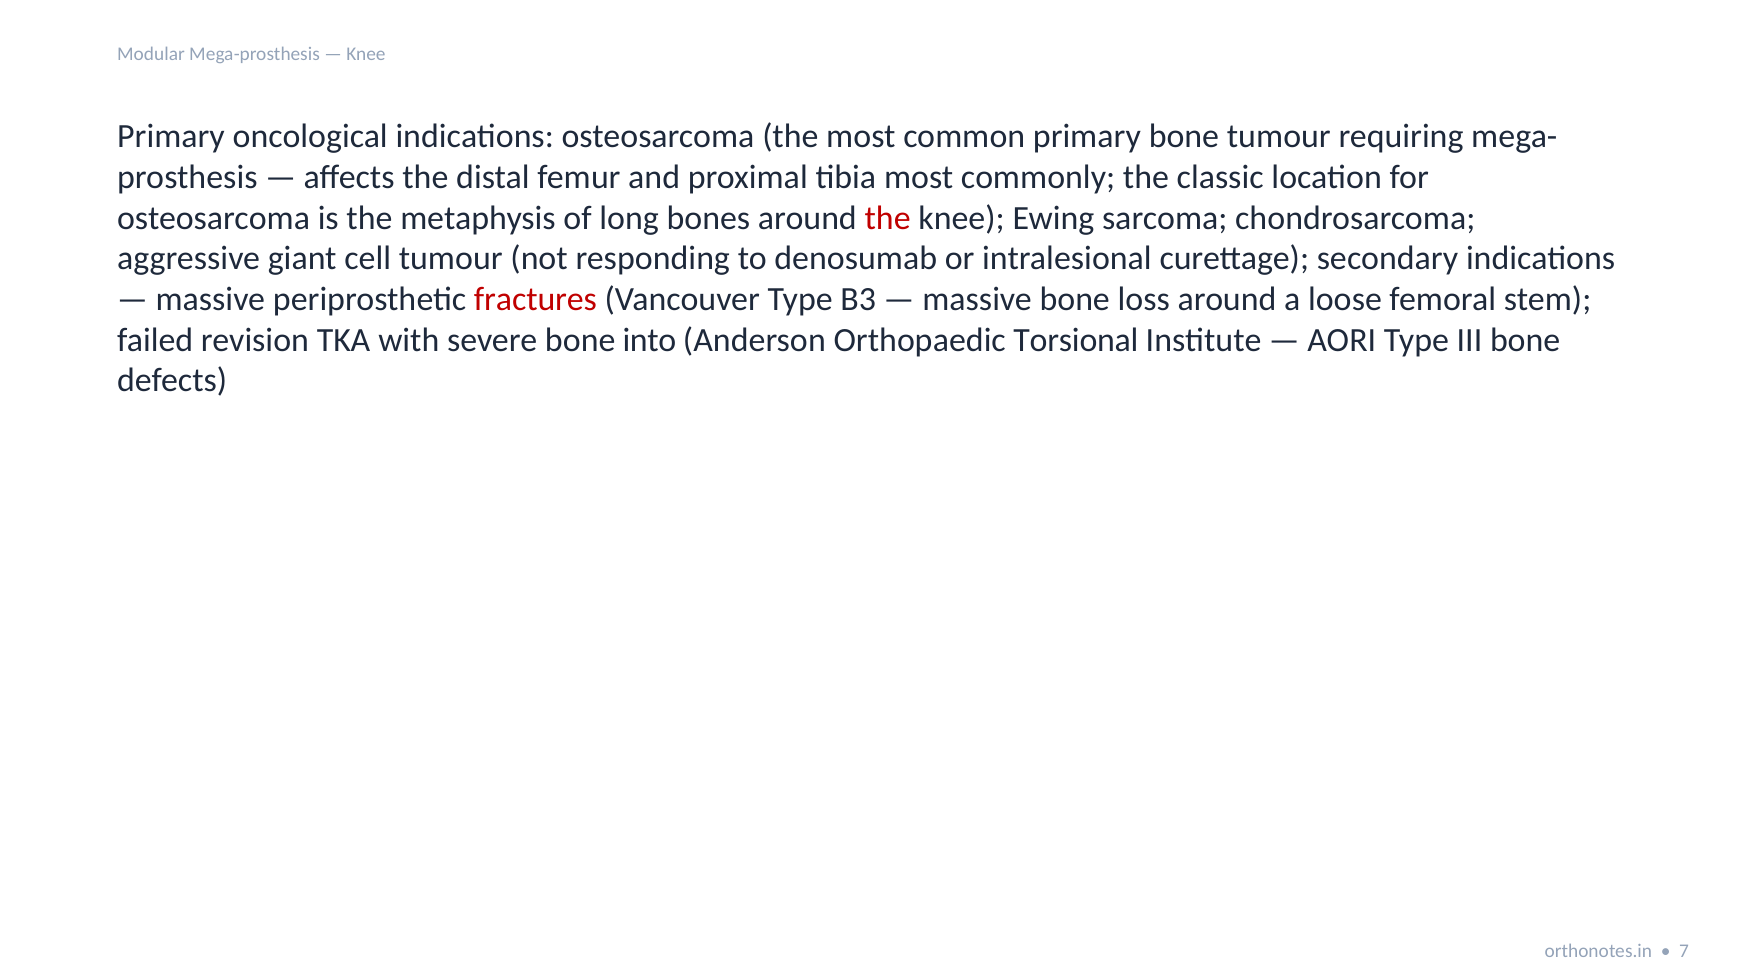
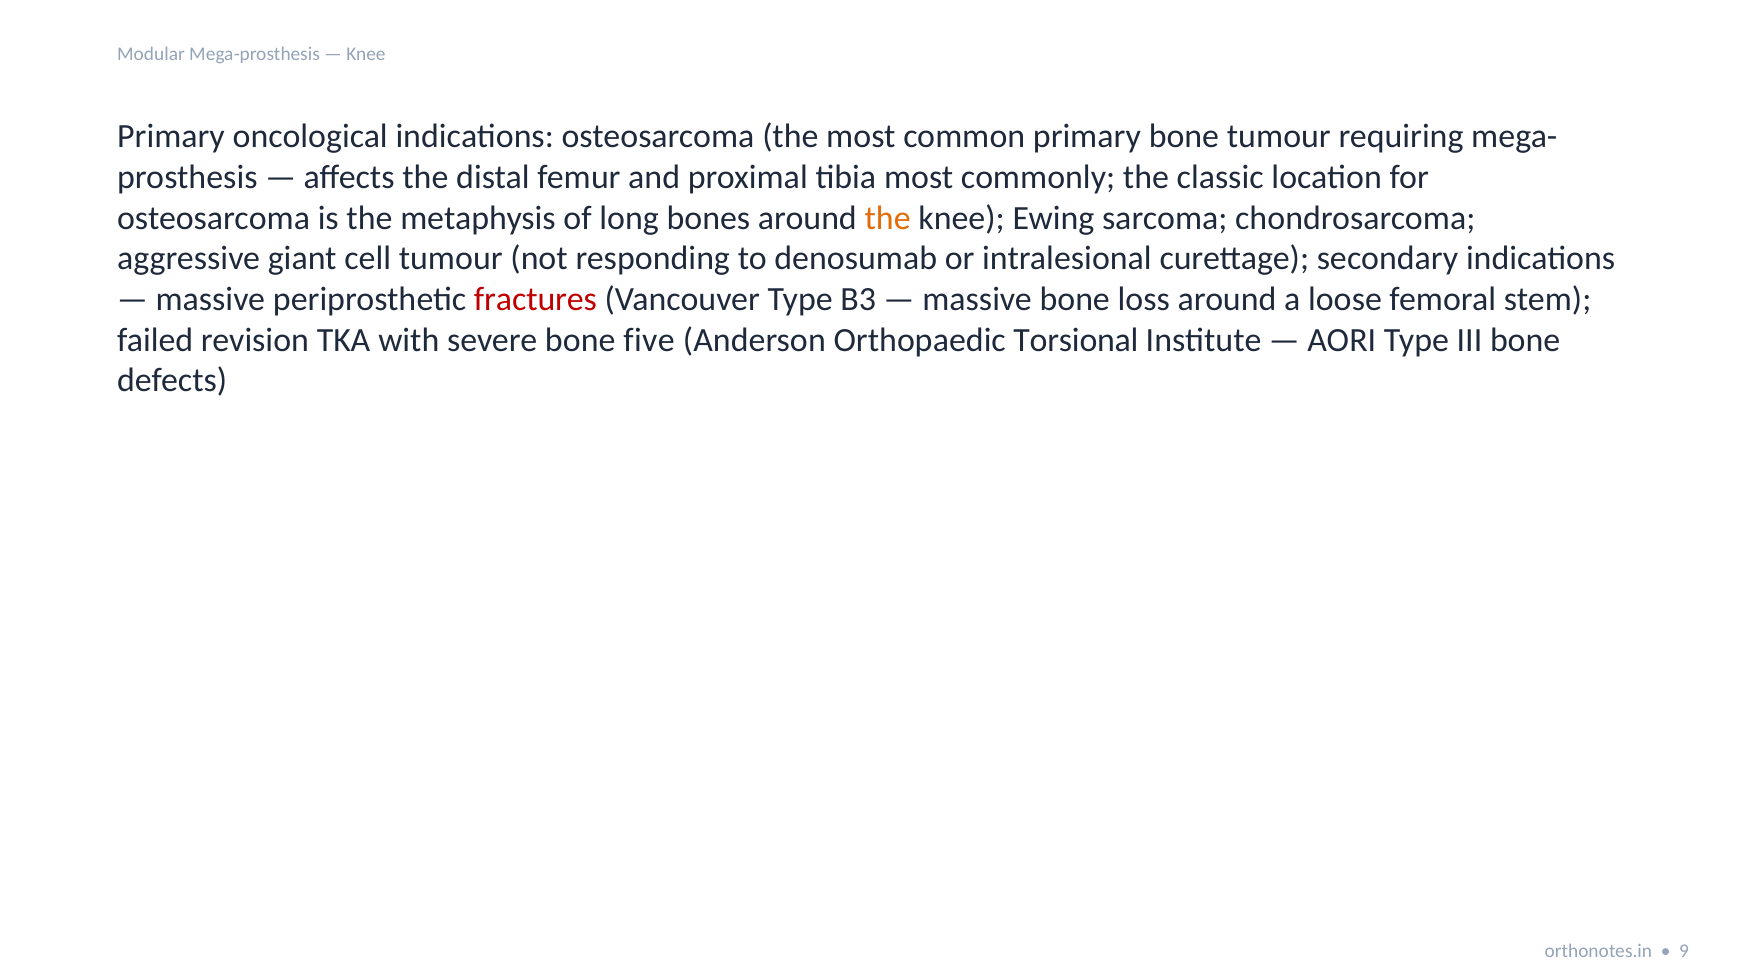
the colour: red -> orange (888, 218)
into: into -> five (649, 340)
7: 7 -> 9 (1684, 951)
